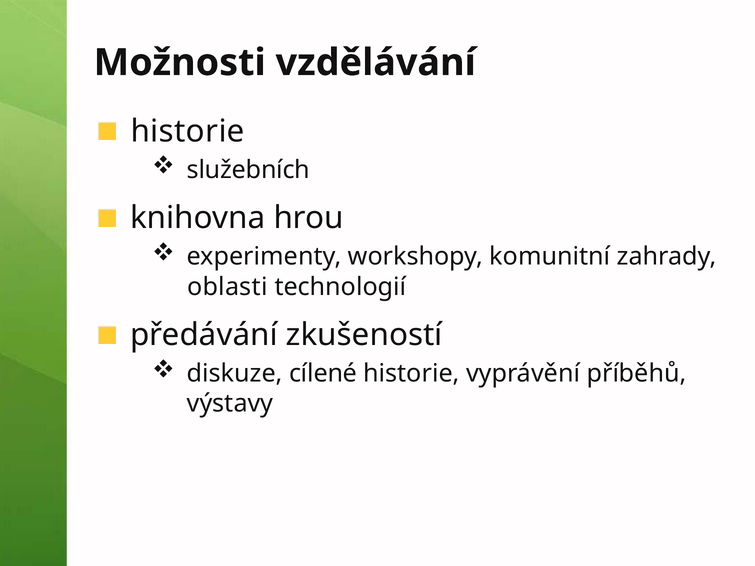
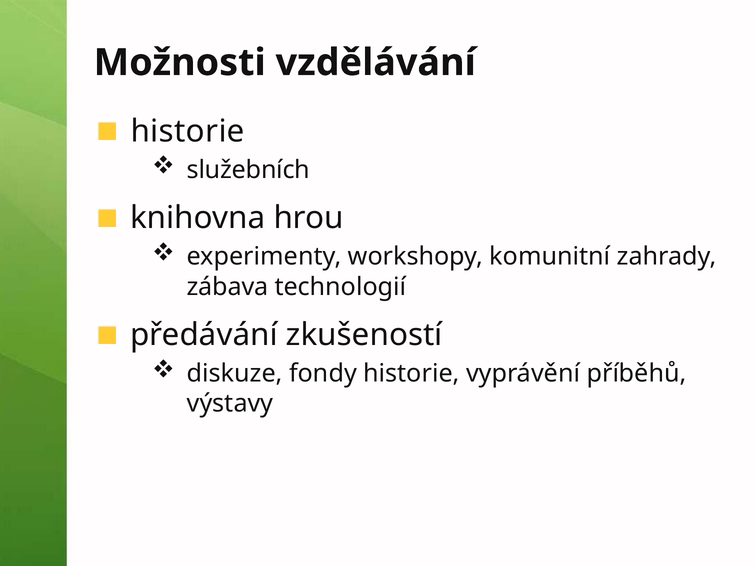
oblasti: oblasti -> zábava (228, 287)
cílené: cílené -> fondy (323, 374)
